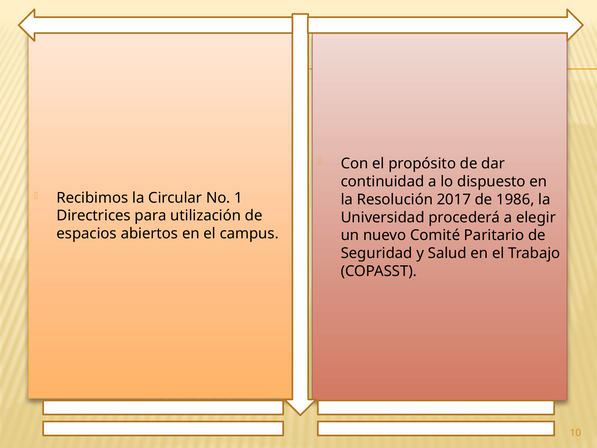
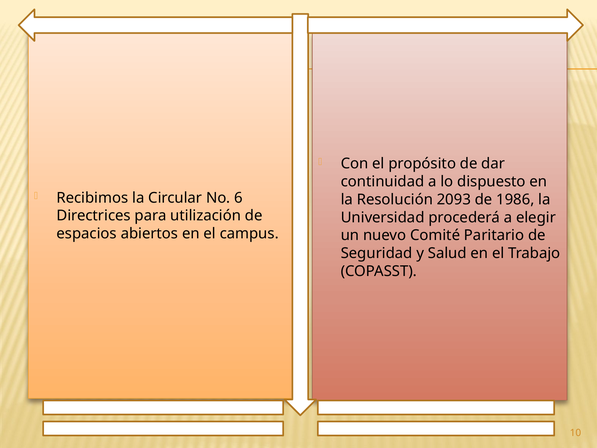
1: 1 -> 6 (239, 198)
2017: 2017 -> 2093 (454, 199)
